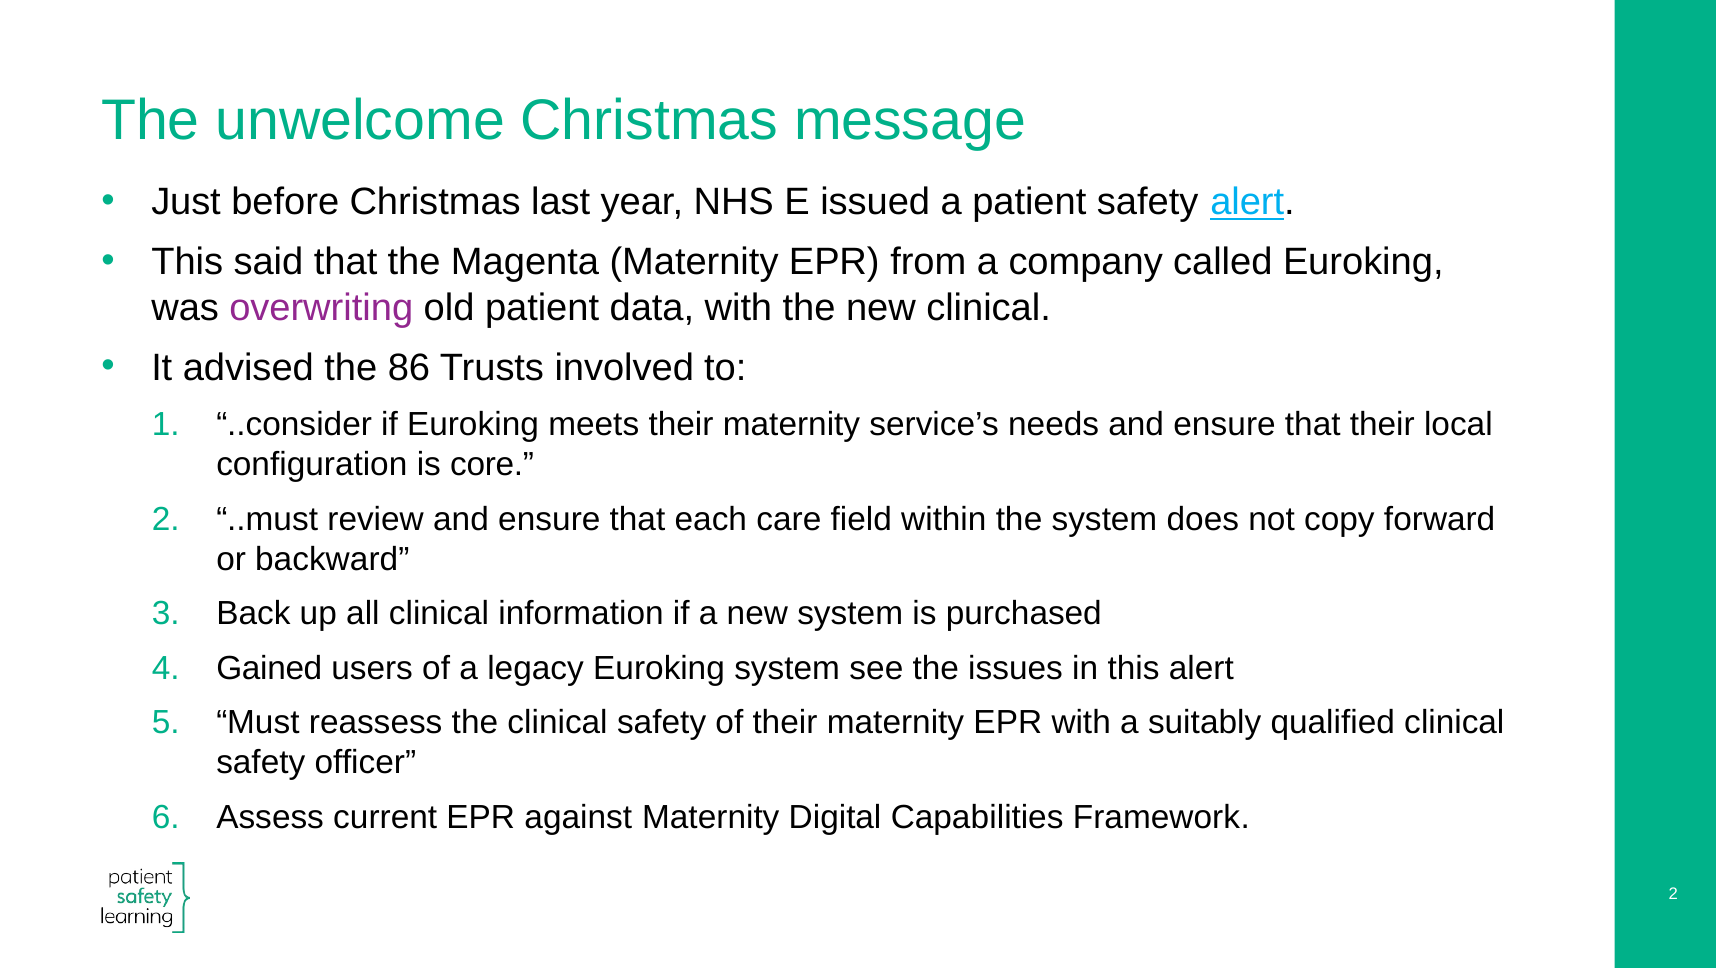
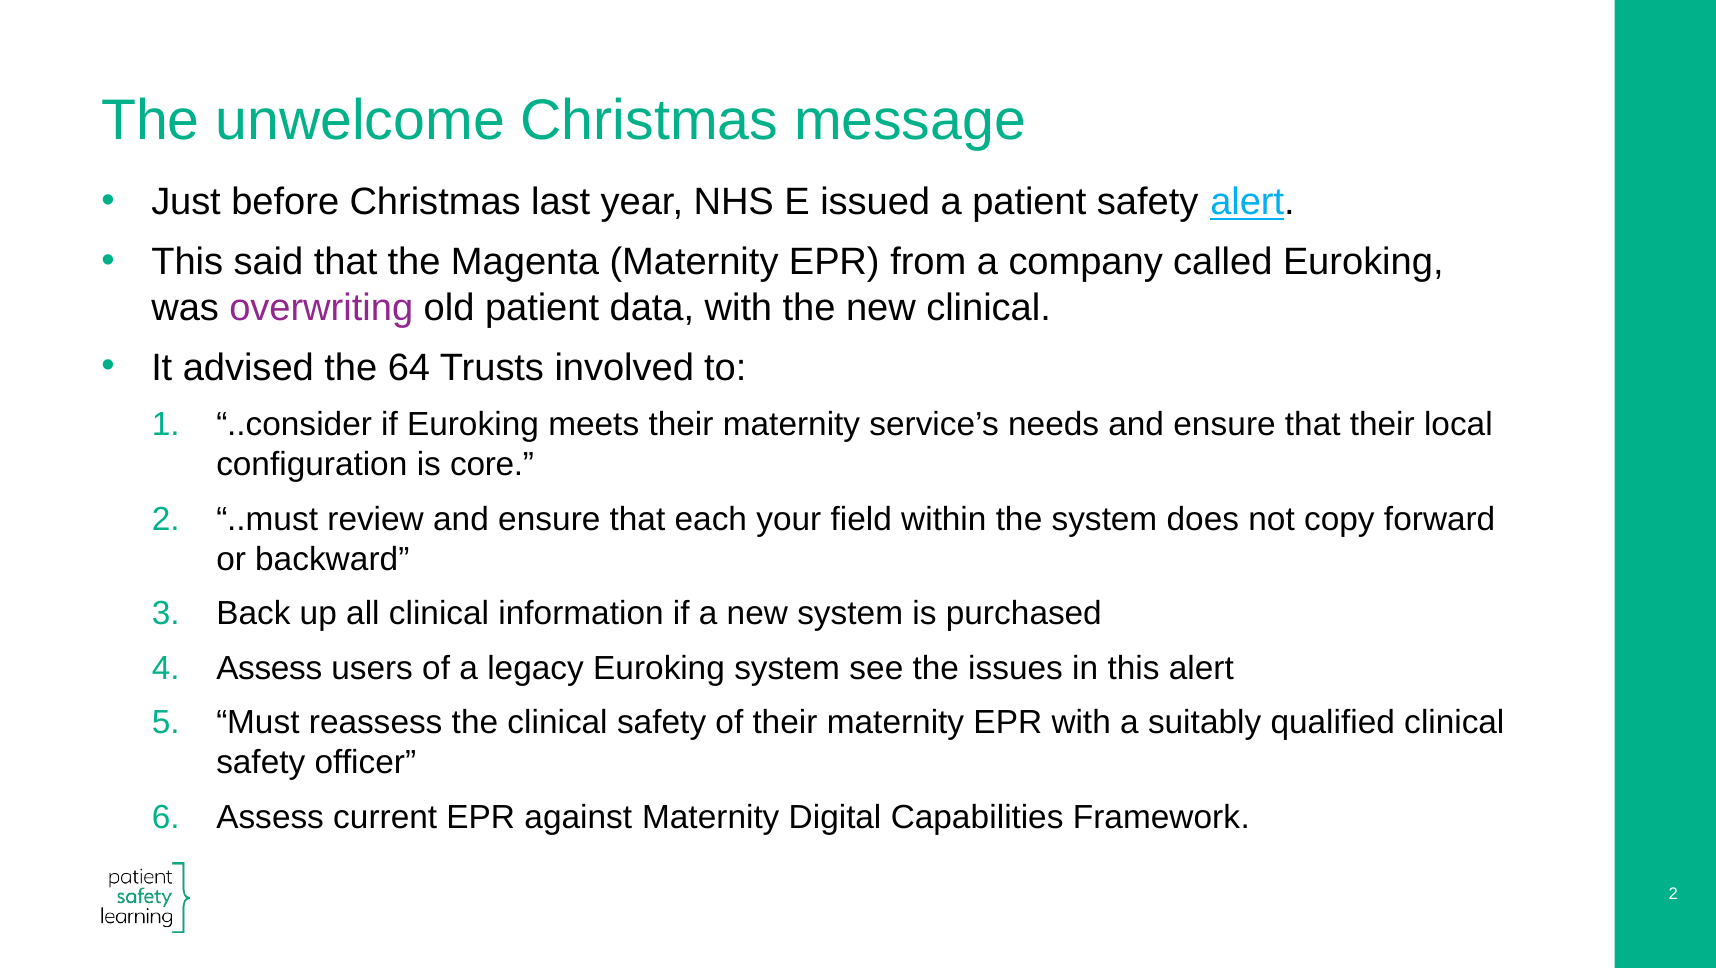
86: 86 -> 64 (409, 368)
care: care -> your (789, 519)
Gained: Gained -> Assess (269, 668)
